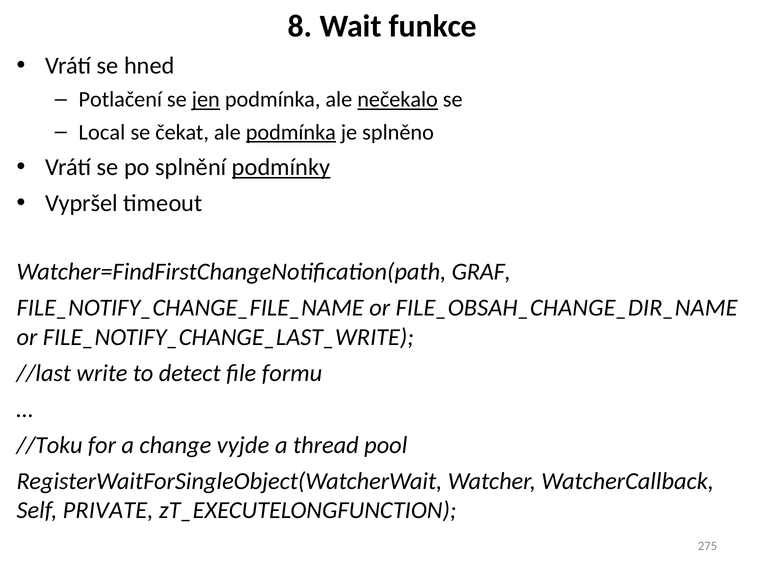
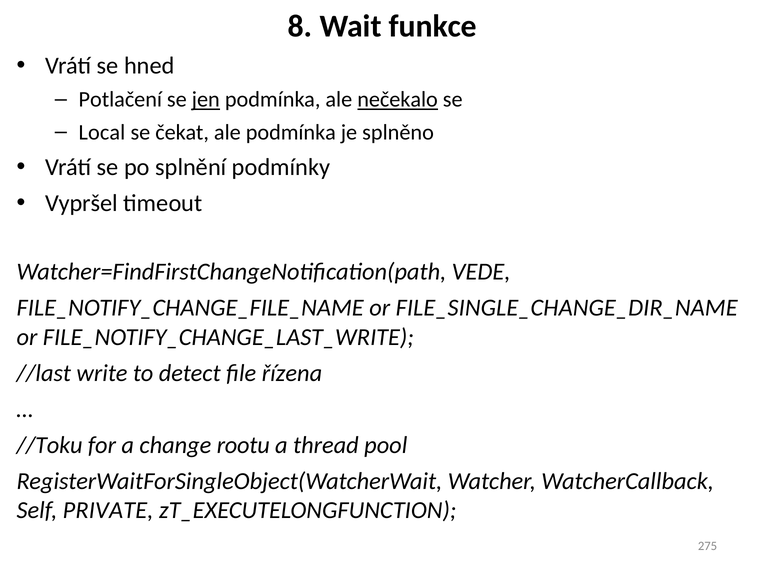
podmínka underline: present -> none (291, 132)
podmínky underline: present -> none (281, 167)
GRAF: GRAF -> VEDE (481, 272)
FILE_OBSAH_CHANGE_DIR_NAME: FILE_OBSAH_CHANGE_DIR_NAME -> FILE_SINGLE_CHANGE_DIR_NAME (567, 308)
formu: formu -> řízena (292, 373)
vyjde: vyjde -> rootu (243, 445)
